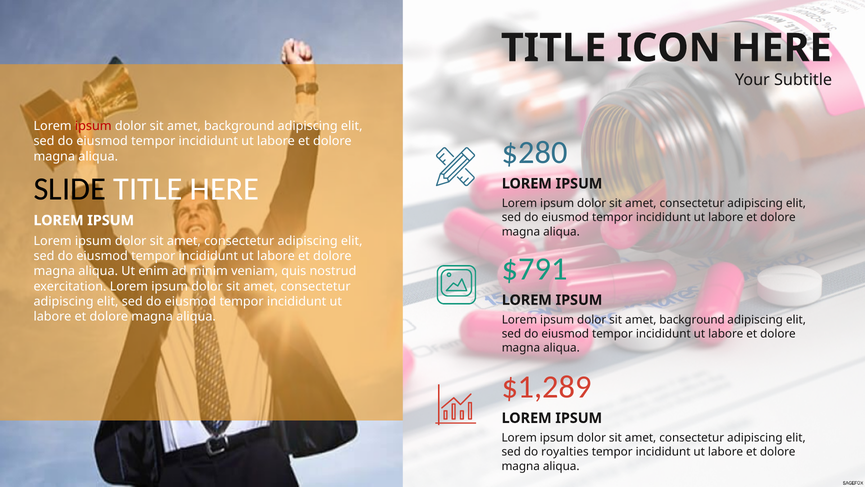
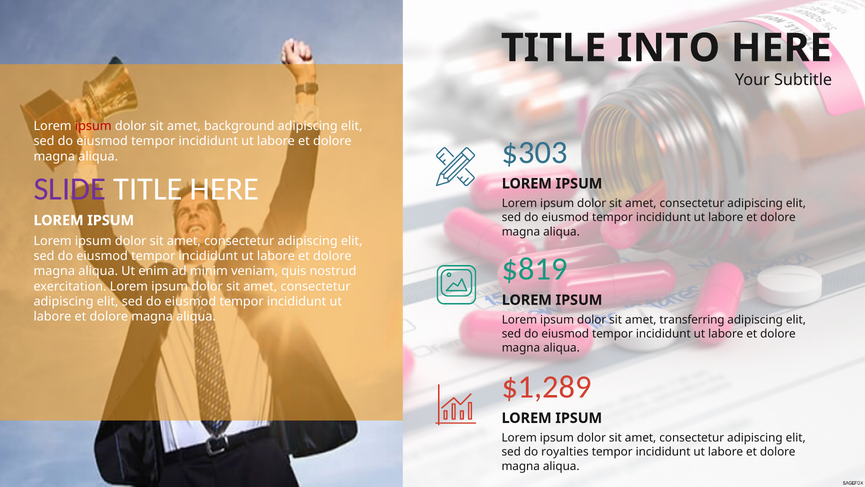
ICON: ICON -> INTO (668, 48)
$280: $280 -> $303 (535, 152)
SLIDE colour: black -> purple (70, 189)
$791: $791 -> $819 (535, 269)
background: background -> transferring (692, 320)
